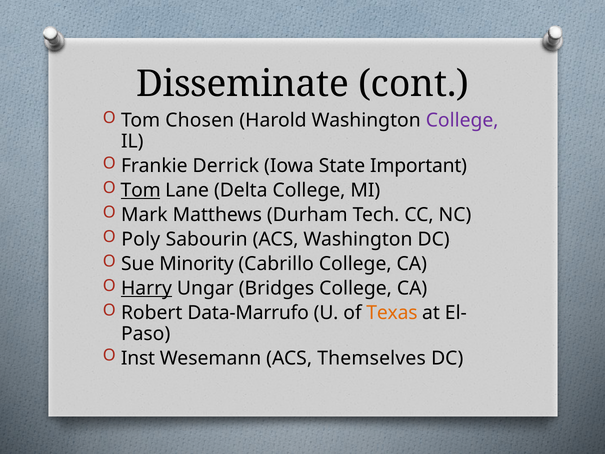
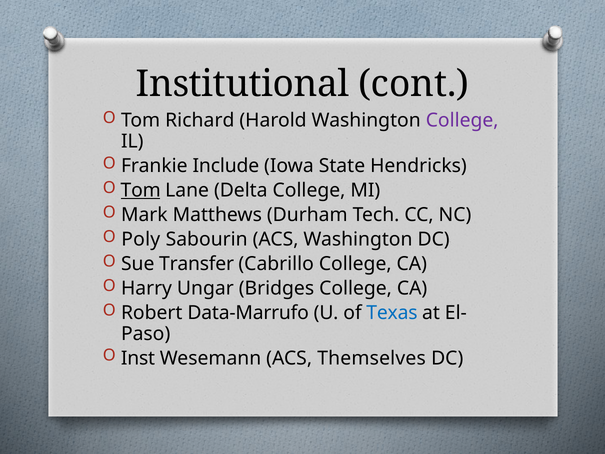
Disseminate: Disseminate -> Institutional (242, 84)
Chosen: Chosen -> Richard (200, 120)
Derrick: Derrick -> Include (226, 166)
Important: Important -> Hendricks (418, 166)
Minority: Minority -> Transfer (197, 264)
Harry underline: present -> none (146, 288)
Texas colour: orange -> blue (392, 313)
